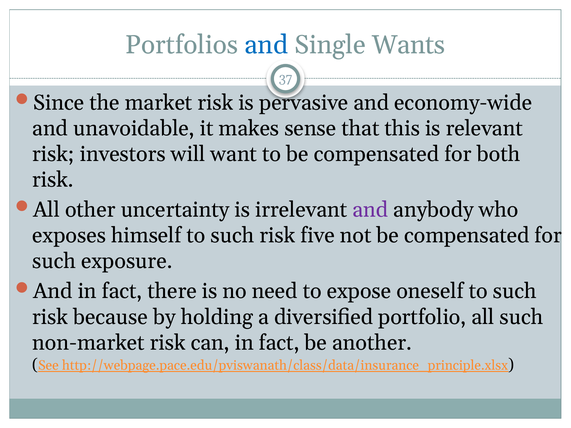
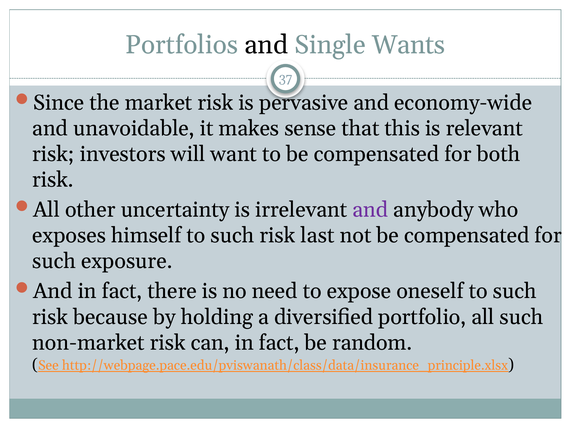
and colour: blue -> black (266, 45)
five: five -> last (317, 236)
another: another -> random (372, 343)
